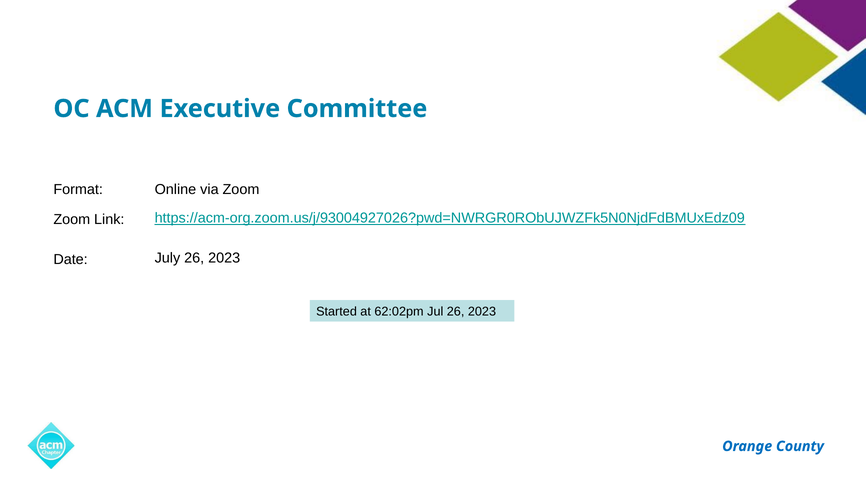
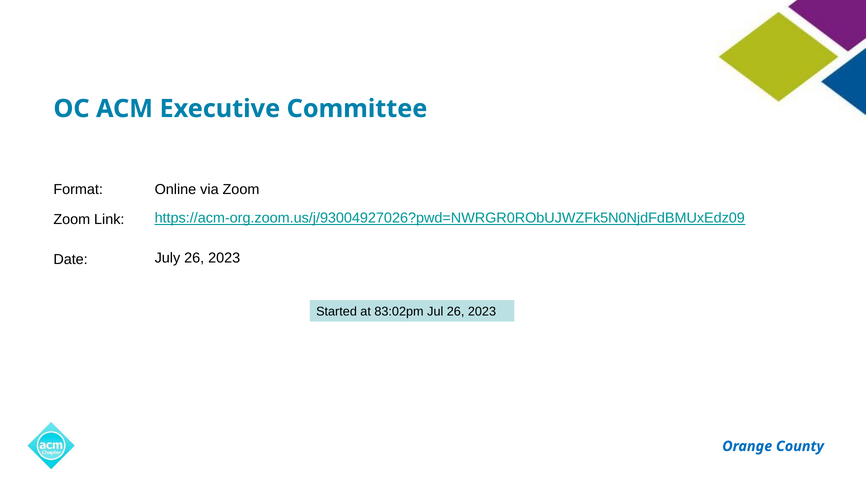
62:02pm: 62:02pm -> 83:02pm (399, 312)
